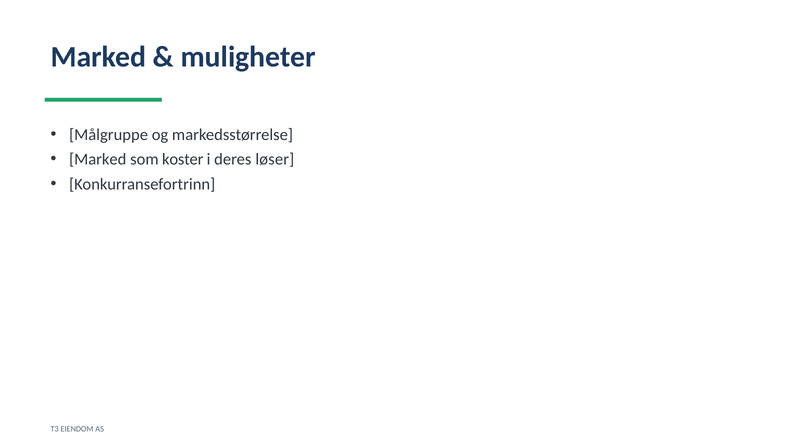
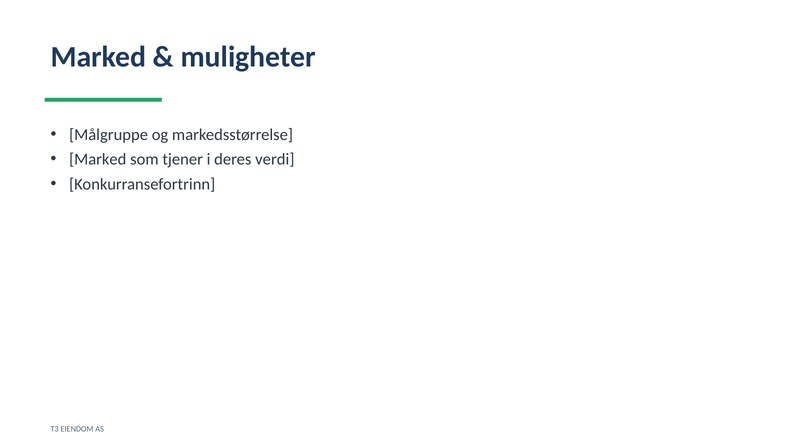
koster: koster -> tjener (183, 159)
løser: løser -> verdi (275, 159)
